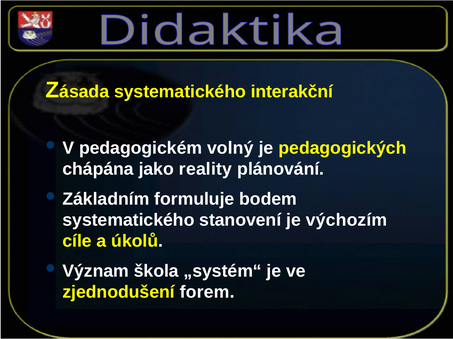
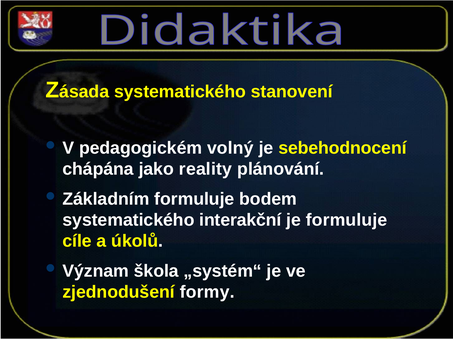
interakční: interakční -> stanovení (292, 92)
pedagogických: pedagogických -> sebehodnocení (343, 148)
stanovení: stanovení -> interakční (240, 221)
je výchozím: výchozím -> formuluje (347, 221)
forem: forem -> formy (207, 293)
